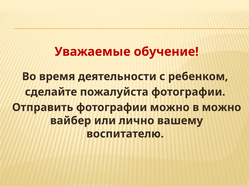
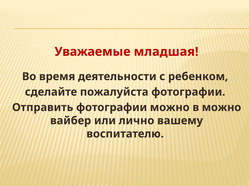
обучение: обучение -> младшая (166, 52)
